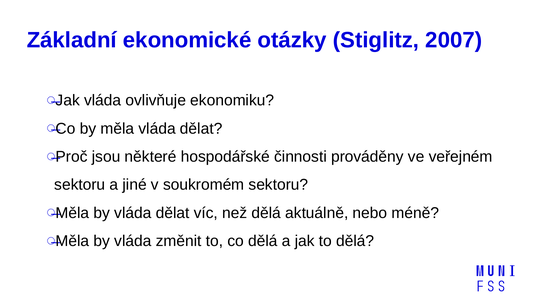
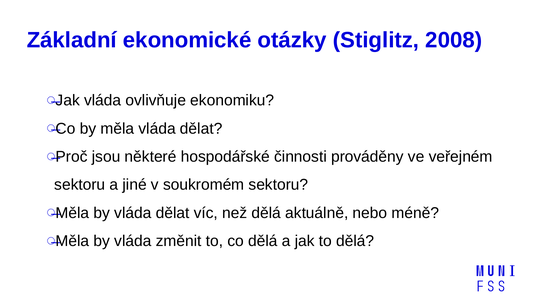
2007: 2007 -> 2008 (454, 40)
